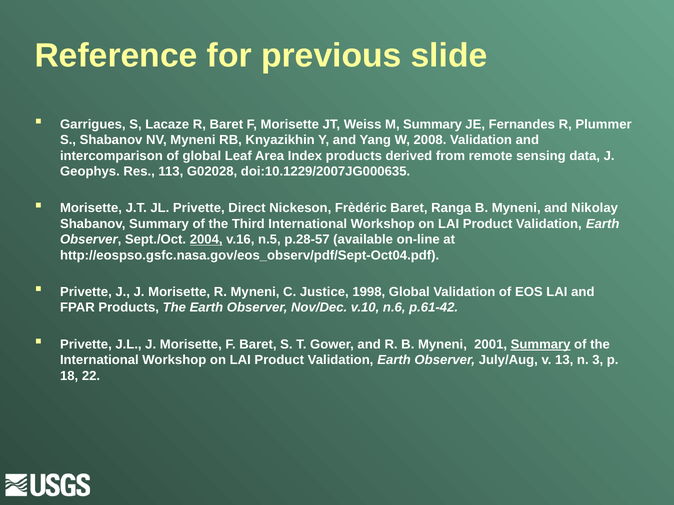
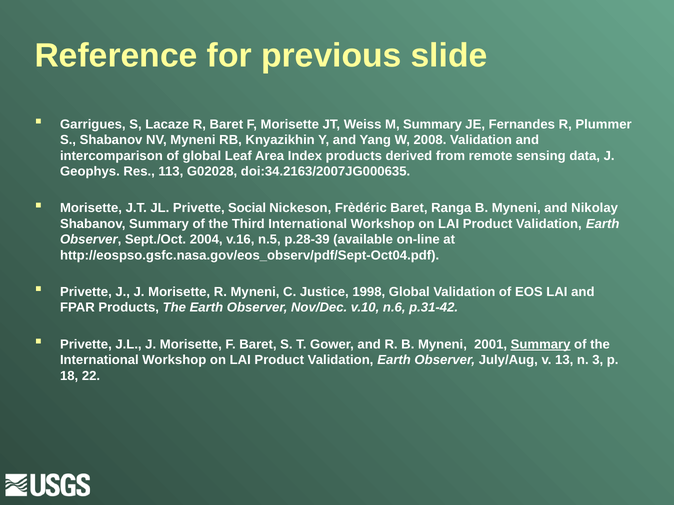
doi:10.1229/2007JG000635: doi:10.1229/2007JG000635 -> doi:34.2163/2007JG000635 (326, 172)
Direct: Direct -> Social (247, 208)
2004 underline: present -> none (206, 240)
p.28-57: p.28-57 -> p.28-39 (307, 240)
p.61-42: p.61-42 -> p.31-42 (434, 308)
